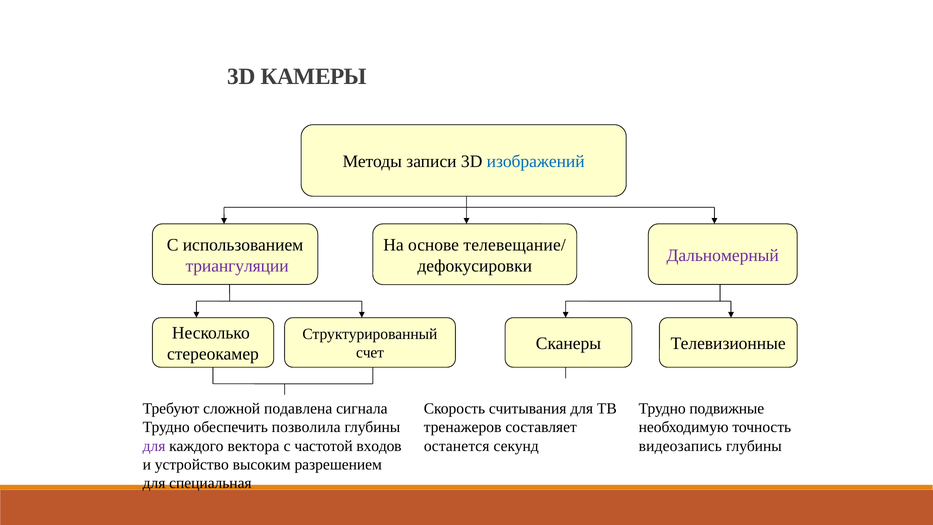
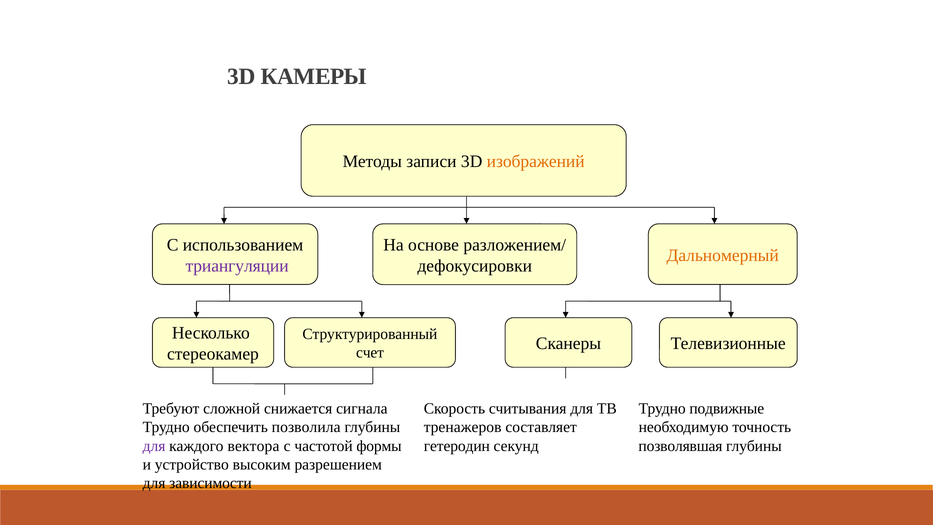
изображений colour: blue -> orange (536, 162)
телевещание/: телевещание/ -> разложением/ (515, 245)
Дальномерный colour: purple -> orange (723, 255)
подавлена: подавлена -> снижается (298, 409)
входов: входов -> формы (379, 446)
останется: останется -> гетеродин (457, 446)
видеозапись: видеозапись -> позволявшая (680, 446)
специальная: специальная -> зависимости (210, 483)
